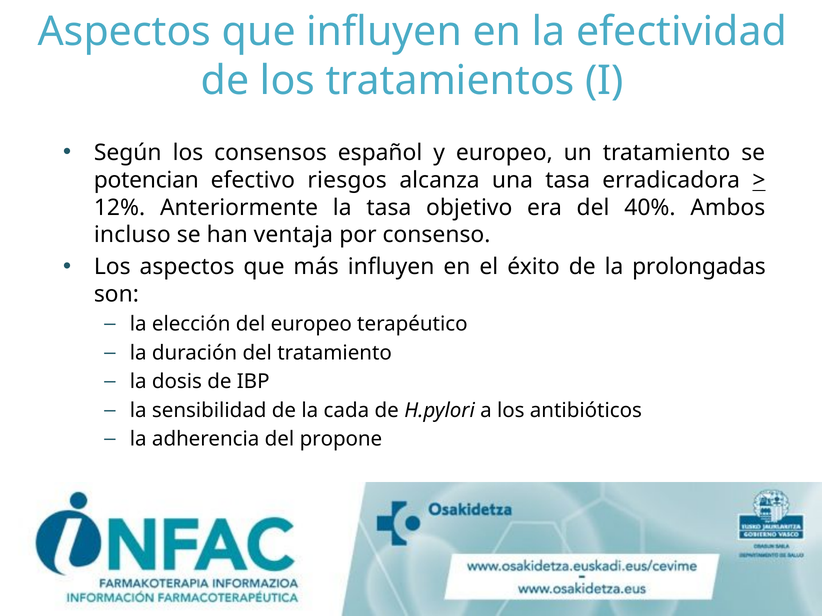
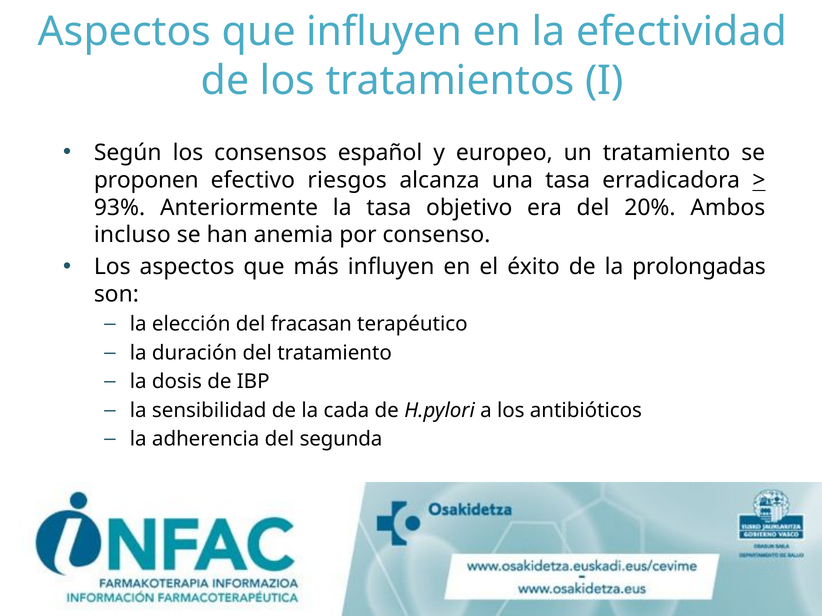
potencian: potencian -> proponen (146, 180)
12%: 12% -> 93% (120, 208)
40%: 40% -> 20% (650, 208)
ventaja: ventaja -> anemia (293, 235)
del europeo: europeo -> fracasan (311, 324)
propone: propone -> segunda (341, 439)
